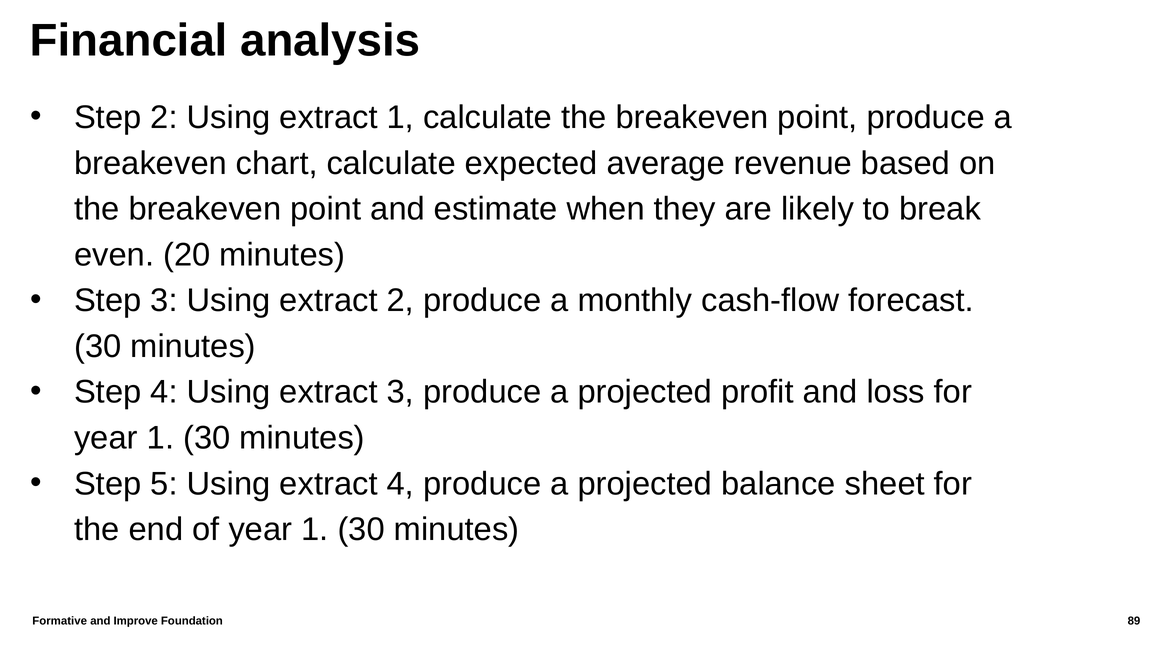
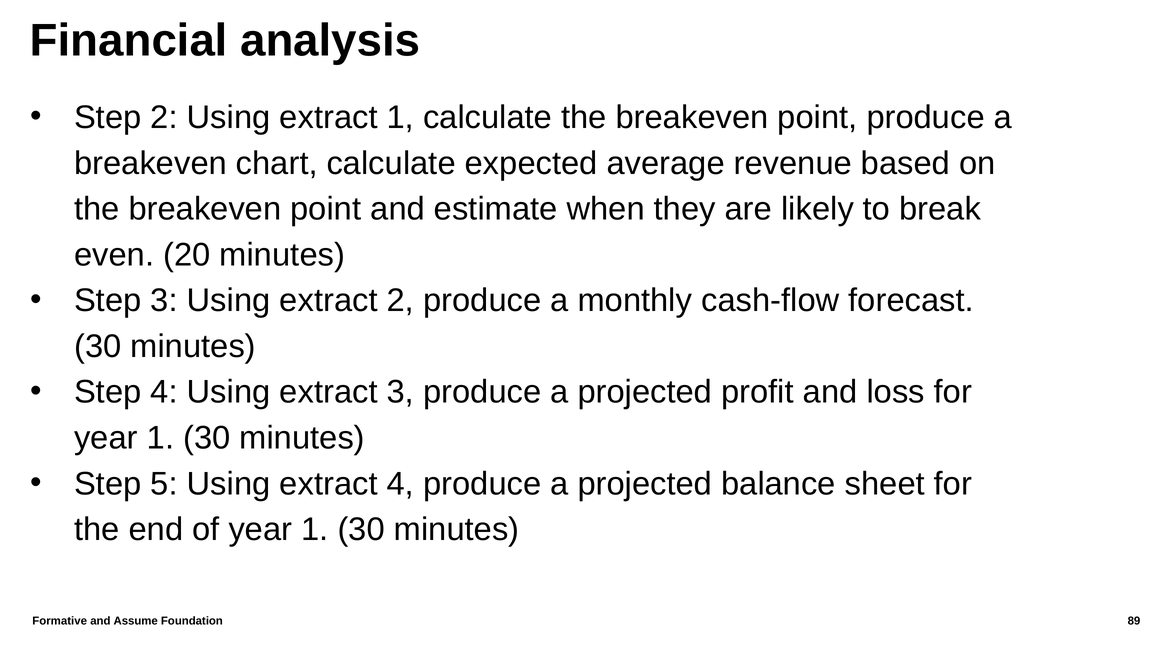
Improve: Improve -> Assume (136, 621)
